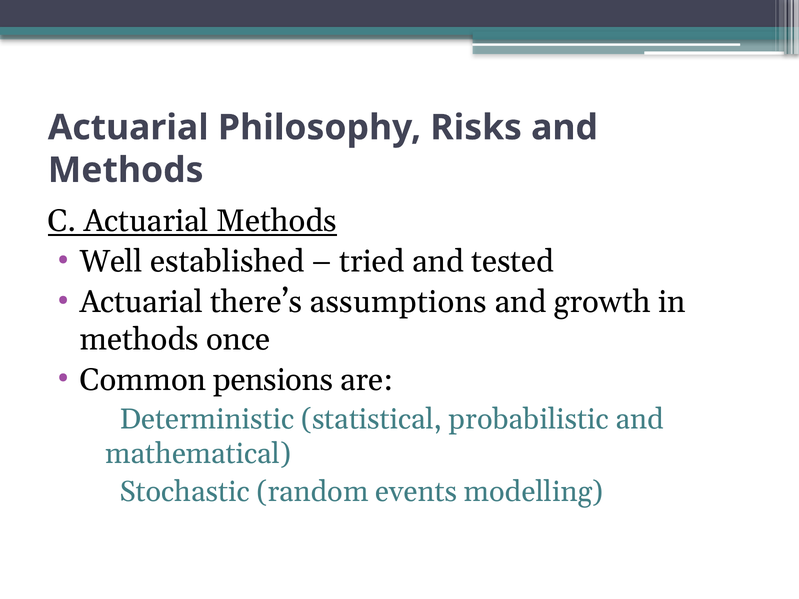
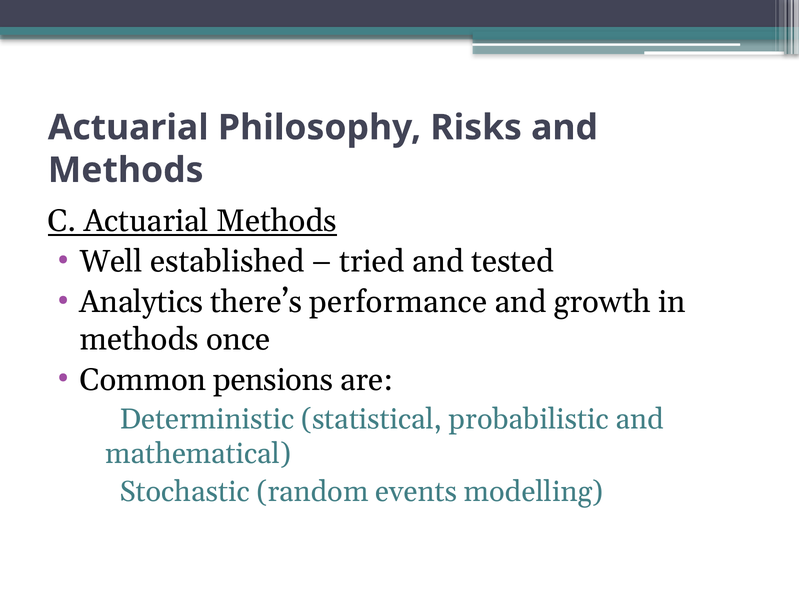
Actuarial: Actuarial -> Analytics (141, 302)
assumptions: assumptions -> performance (398, 302)
